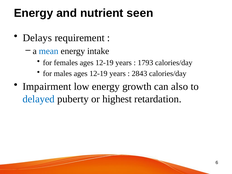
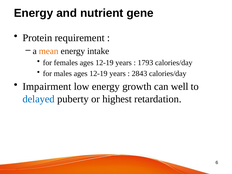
seen: seen -> gene (140, 13)
Delays: Delays -> Protein (37, 38)
mean colour: blue -> orange (49, 51)
also: also -> well (180, 87)
